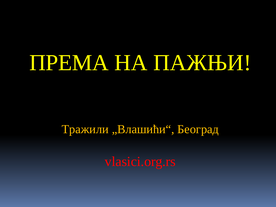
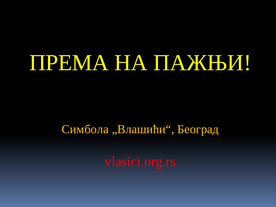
Тражили: Тражили -> Симбола (85, 129)
